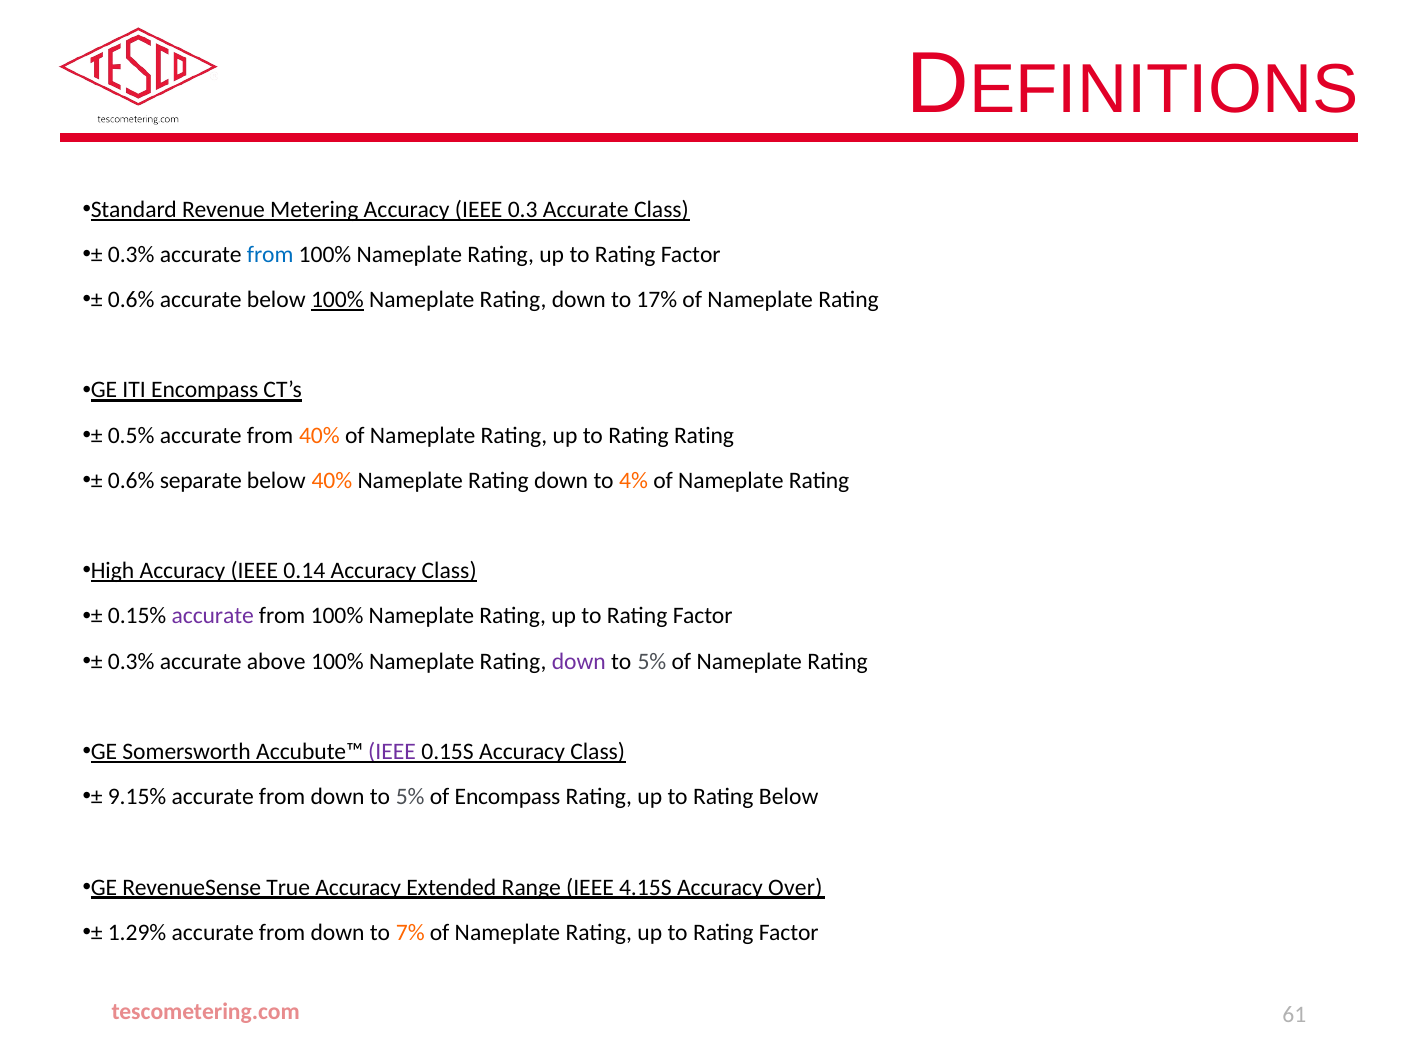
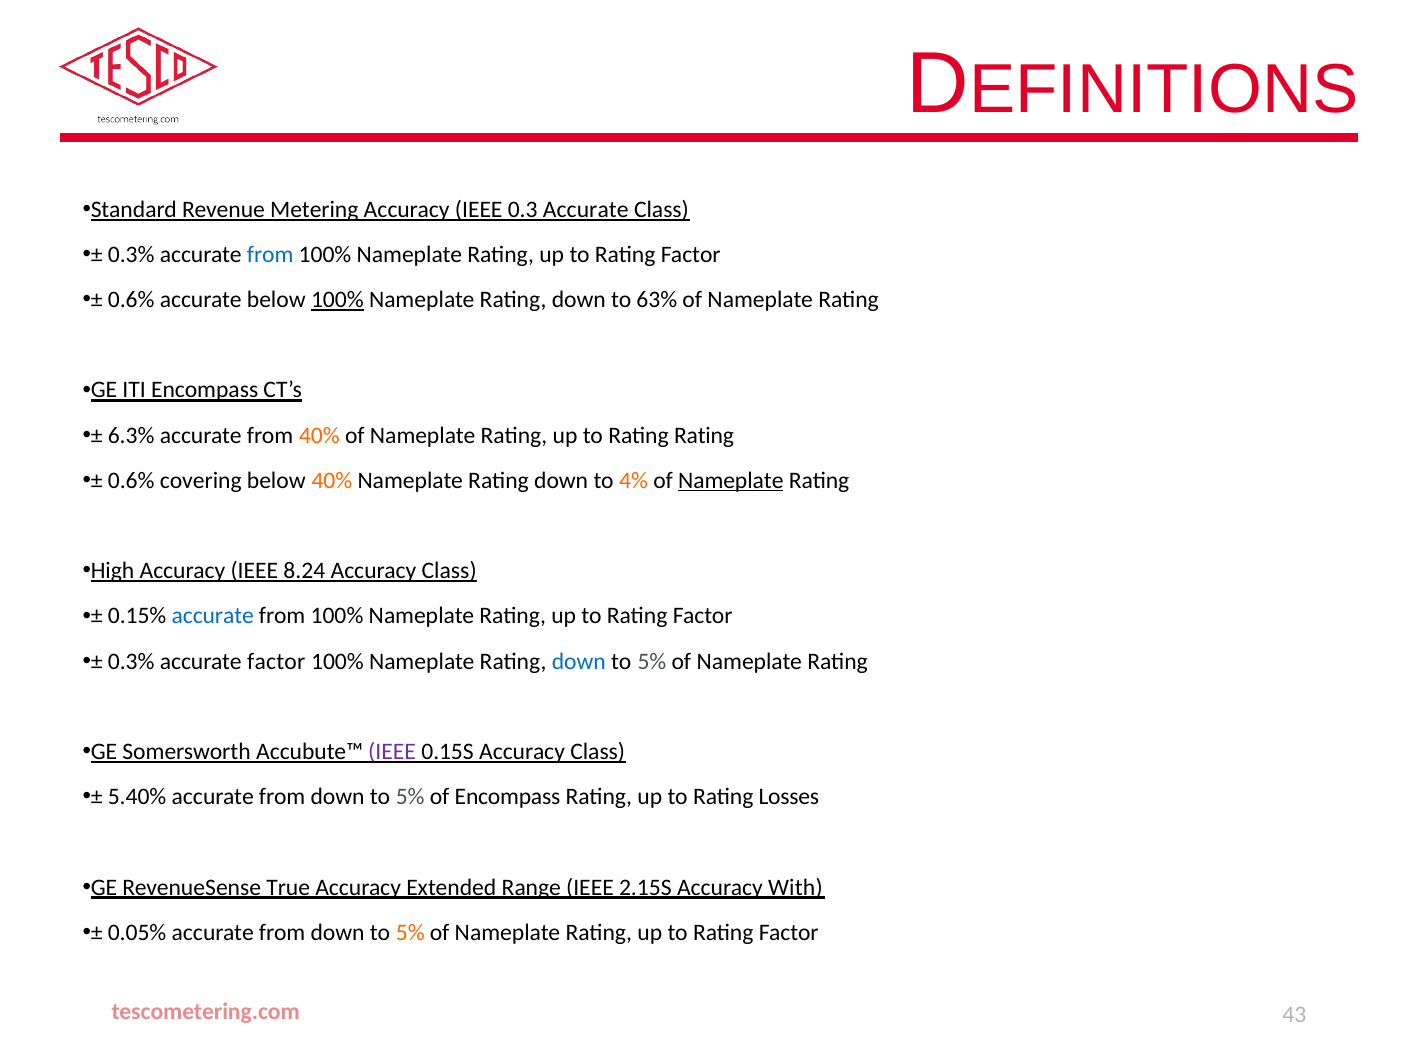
17%: 17% -> 63% (657, 300)
0.5%: 0.5% -> 6.3% (131, 436)
separate: separate -> covering (201, 481)
Nameplate underline: none -> present (731, 481)
0.14: 0.14 -> 8.24 (304, 571)
accurate colour: purple -> blue (213, 616)
accurate above: above -> factor (276, 662)
down colour: purple -> blue (579, 662)
9.15%: 9.15% -> 5.40% (137, 797)
Rating Below: Below -> Losses (789, 797)
4.15S: 4.15S -> 2.15S (645, 888)
Over: Over -> With (795, 888)
1.29%: 1.29% -> 0.05% (137, 933)
7%: 7% -> 5% (410, 933)
61: 61 -> 43 (1294, 1015)
